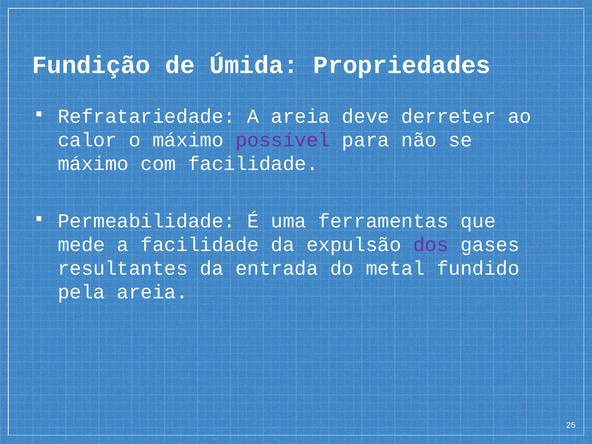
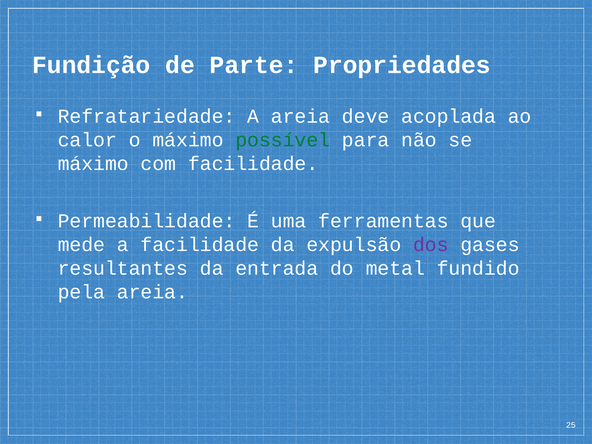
Úmida: Úmida -> Parte (254, 65)
derreter: derreter -> acoplada (449, 116)
possível colour: purple -> green (283, 140)
